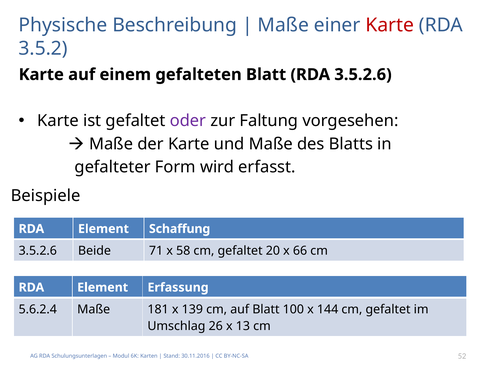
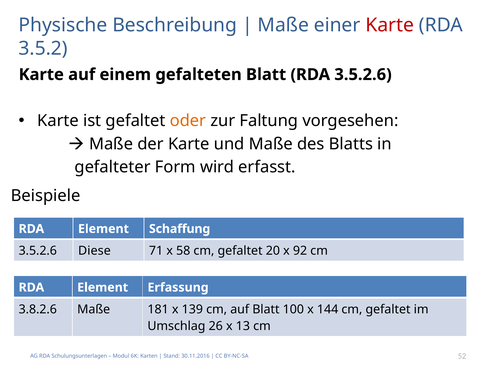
oder colour: purple -> orange (188, 121)
Beide: Beide -> Diese (94, 251)
66: 66 -> 92 (300, 251)
5.6.2.4: 5.6.2.4 -> 3.8.2.6 (38, 309)
